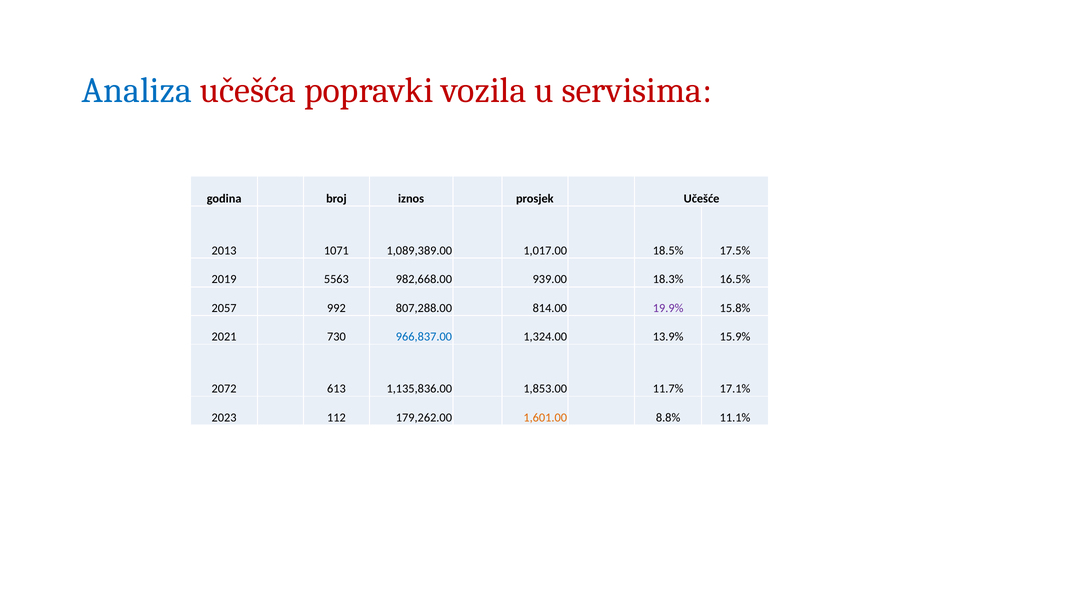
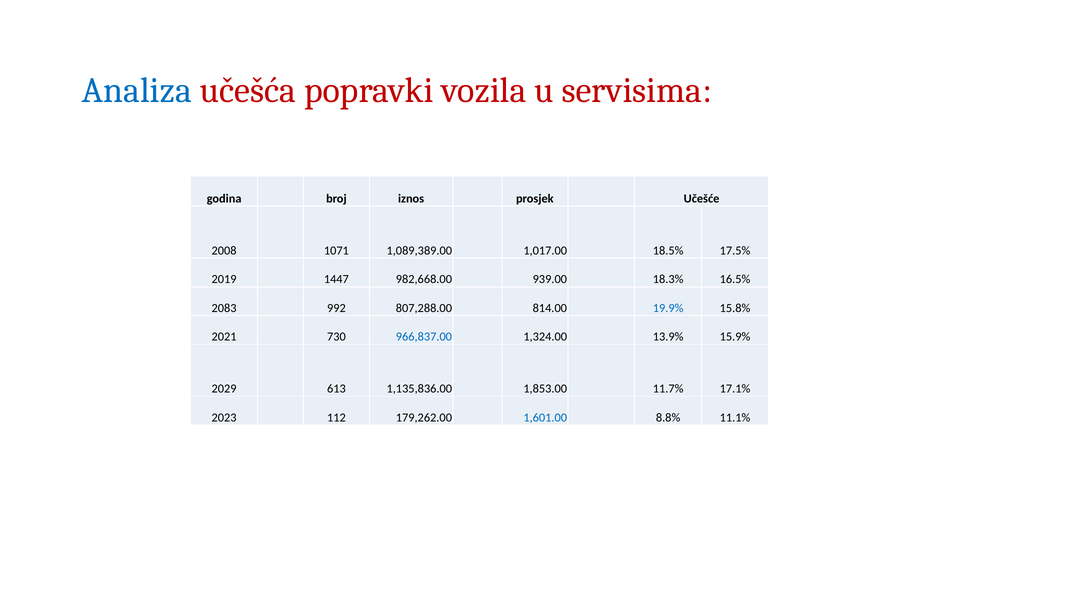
2013: 2013 -> 2008 (224, 251)
5563: 5563 -> 1447 (336, 279)
2057: 2057 -> 2083 (224, 308)
19.9% colour: purple -> blue (668, 308)
2072: 2072 -> 2029 (224, 389)
1,601.00 colour: orange -> blue (545, 418)
